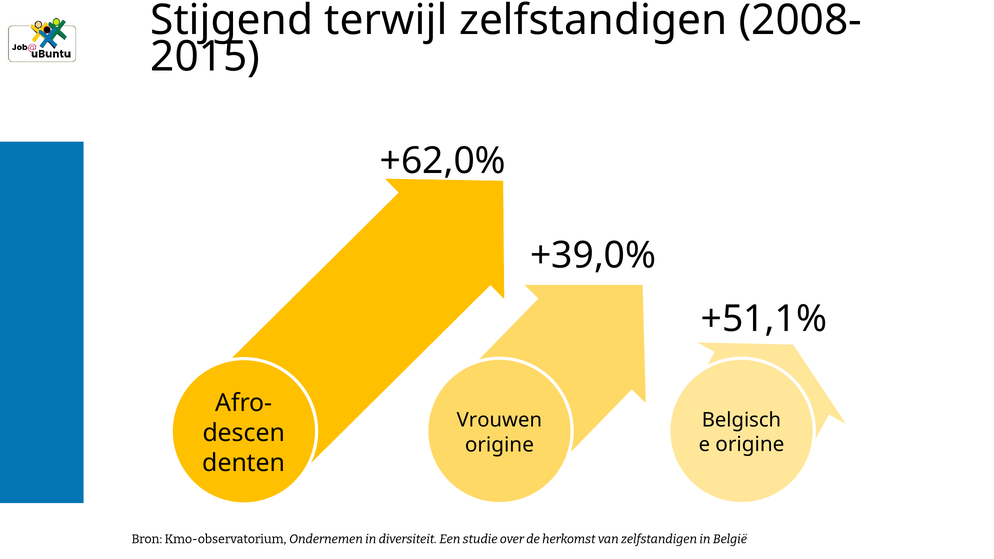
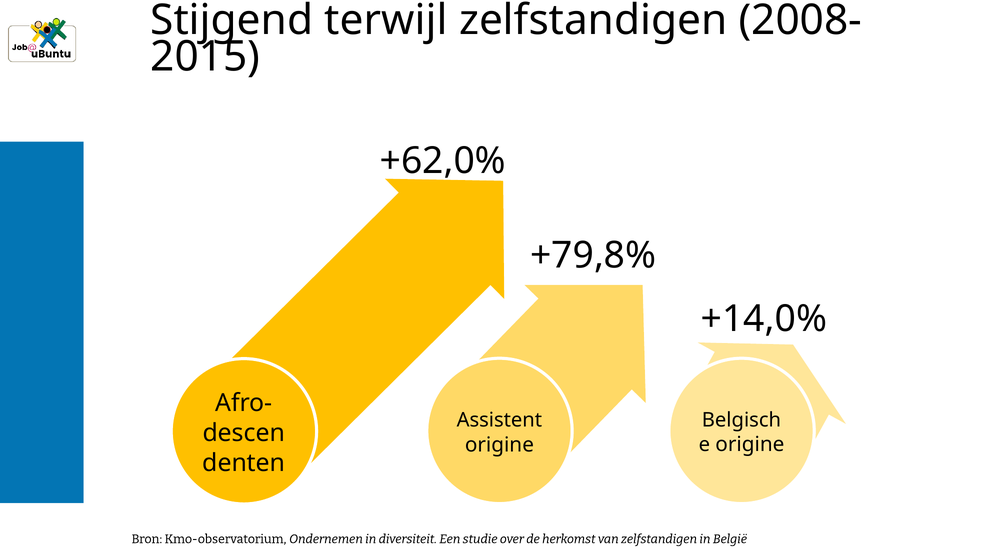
+39,0%: +39,0% -> +79,8% (593, 256)
+51,1%: +51,1% -> +14,0% (764, 319)
Vrouwen: Vrouwen -> Assistent (499, 420)
